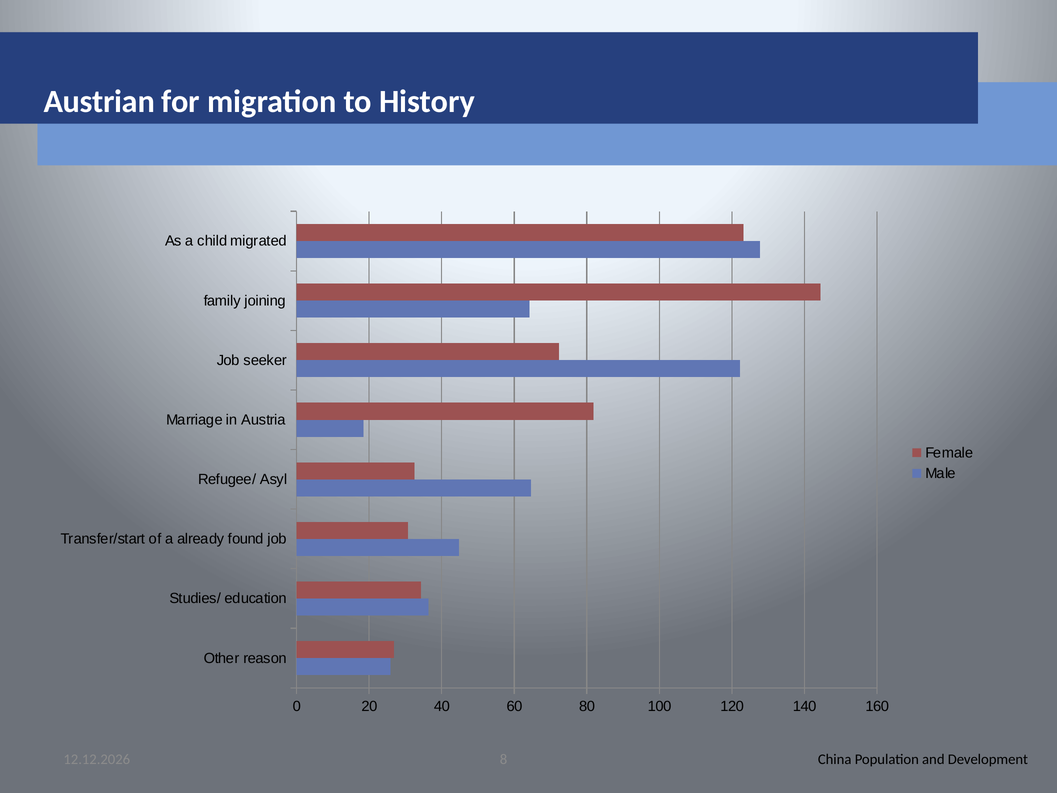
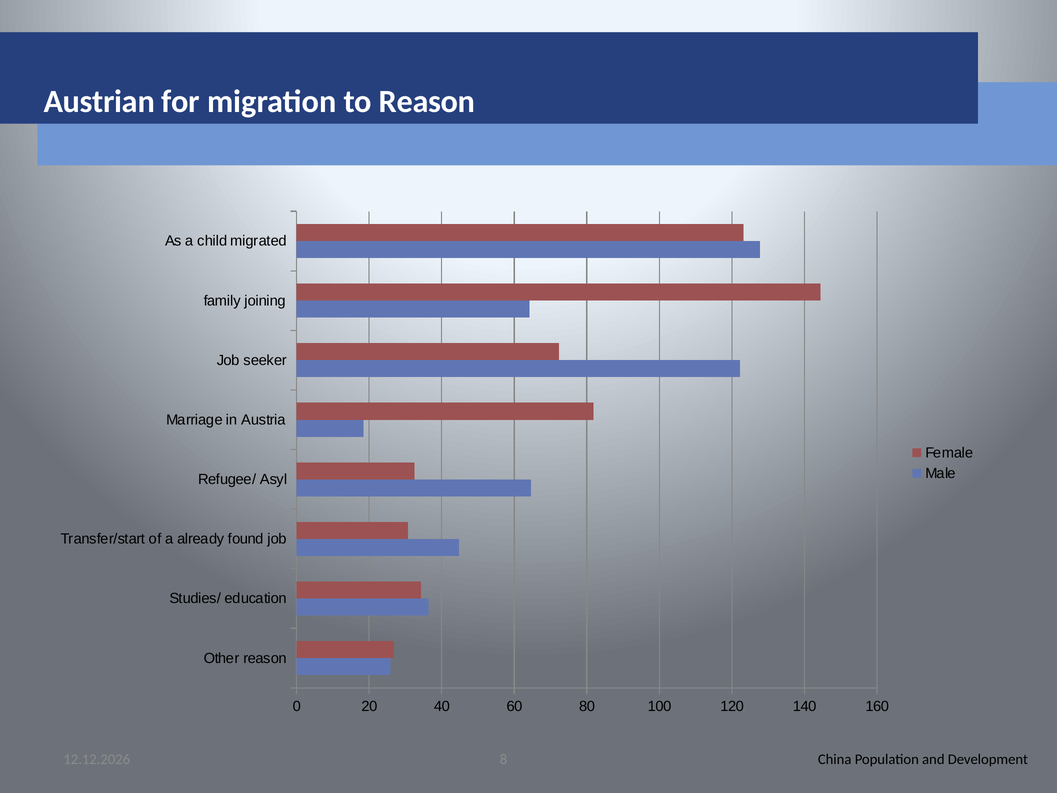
to History: History -> Reason (427, 101)
